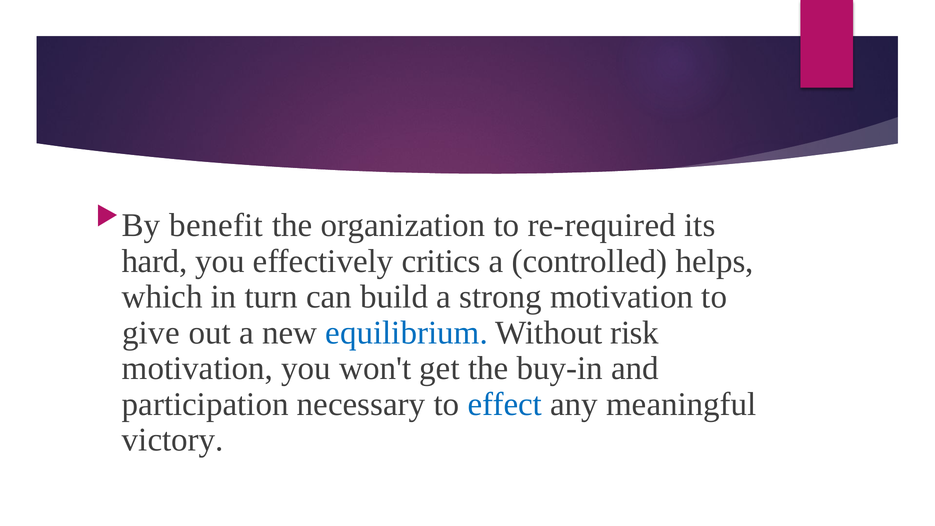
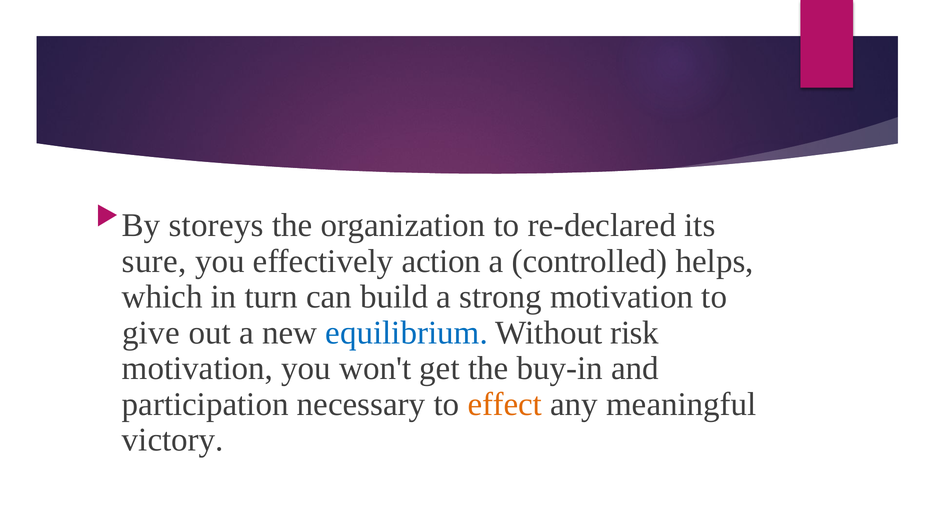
benefit: benefit -> storeys (216, 225)
re-required: re-required -> re-declared (602, 225)
hard: hard -> sure (154, 261)
critics: critics -> action (441, 261)
effect colour: blue -> orange (505, 404)
